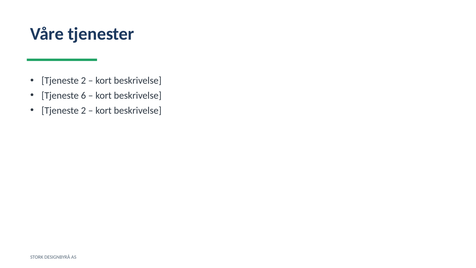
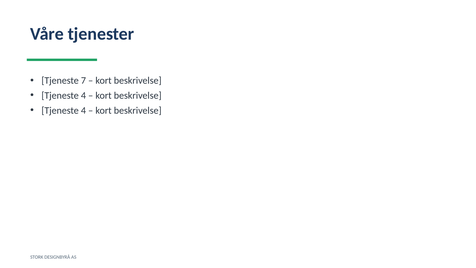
2: 2 -> 7 (83, 81)
6: 6 -> 4 (83, 96)
2: 2 -> 4 (83, 110)
